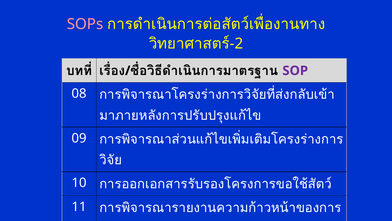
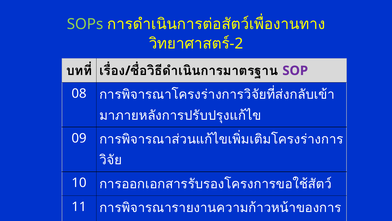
SOPs colour: pink -> light green (85, 24)
